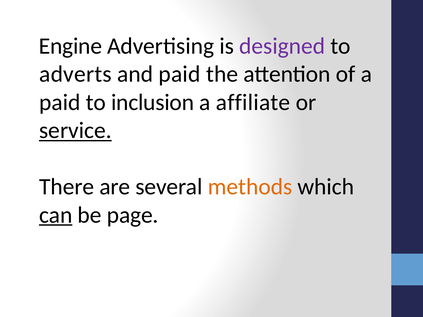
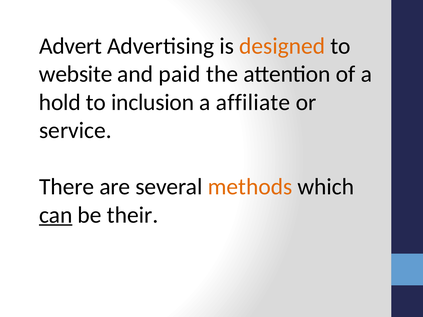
Engine: Engine -> Advert (71, 46)
designed colour: purple -> orange (282, 46)
adverts: adverts -> website (76, 74)
paid: paid -> hold (60, 102)
service underline: present -> none (75, 131)
page: page -> their (133, 215)
